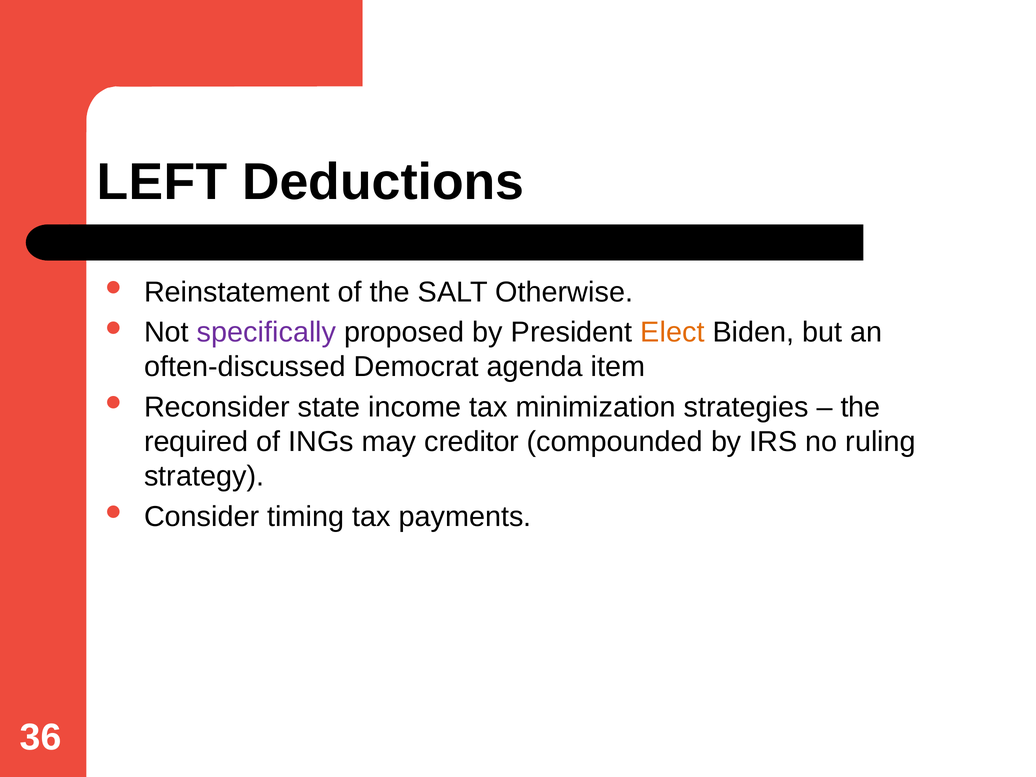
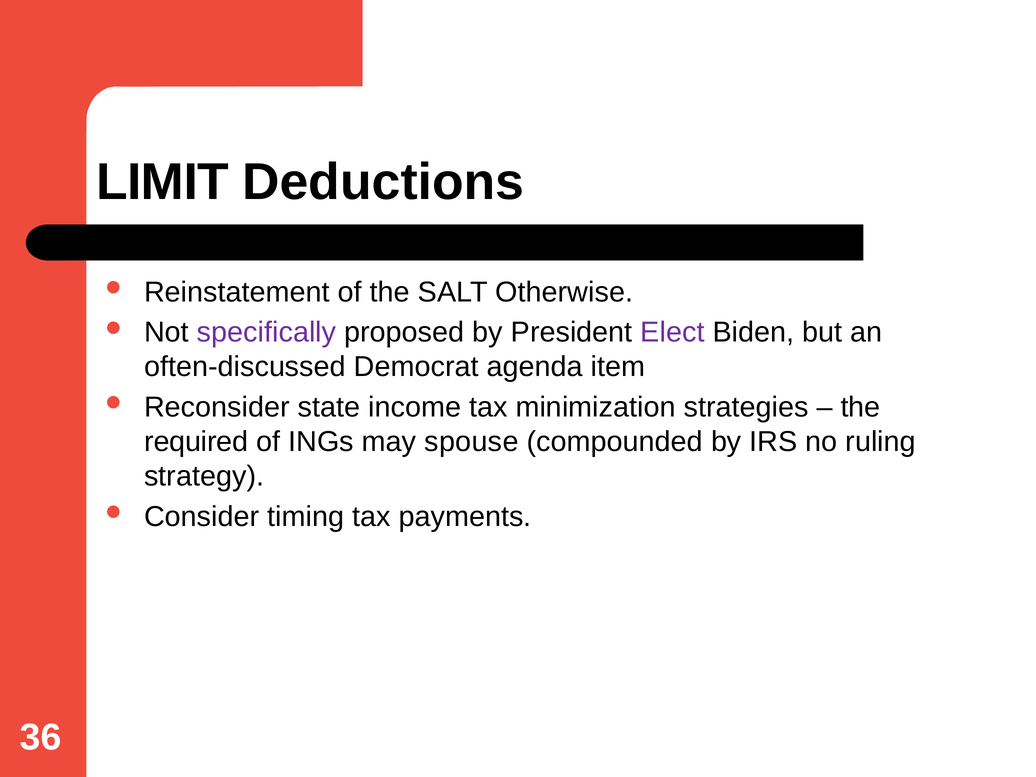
LEFT: LEFT -> LIMIT (163, 182)
Elect colour: orange -> purple (672, 332)
creditor: creditor -> spouse (471, 442)
